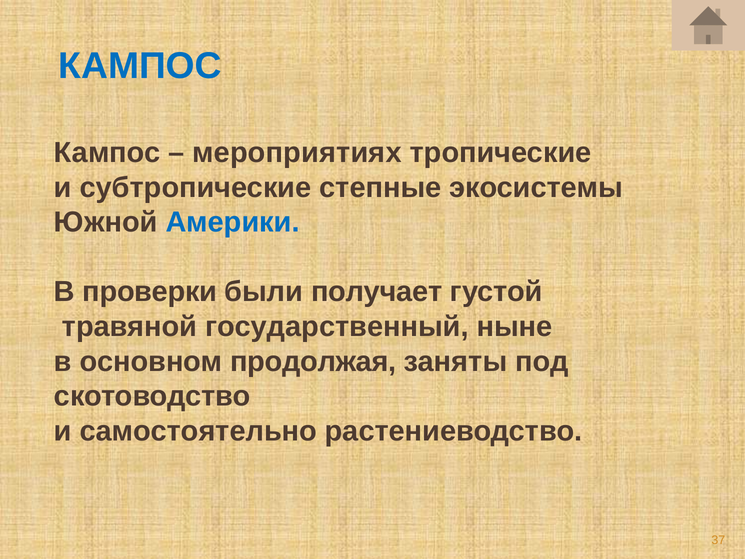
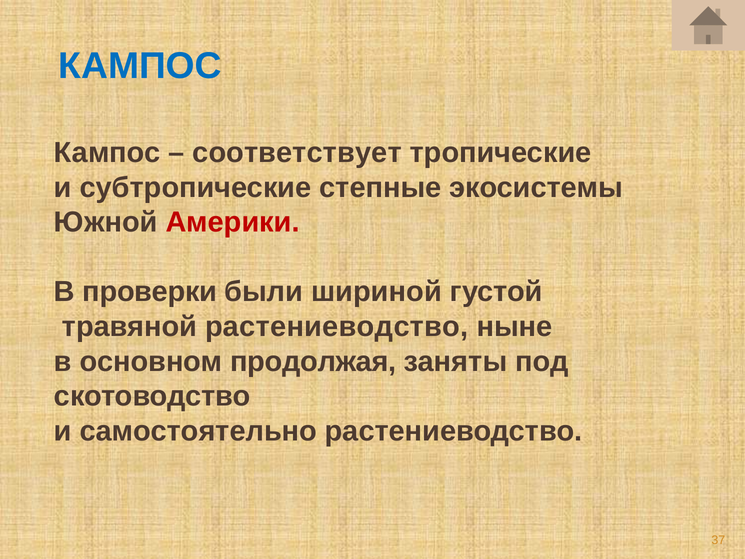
мероприятиях: мероприятиях -> соответствует (297, 153)
Америки colour: blue -> red (233, 222)
получает: получает -> шириной (377, 292)
травяной государственный: государственный -> растениеводство (337, 327)
